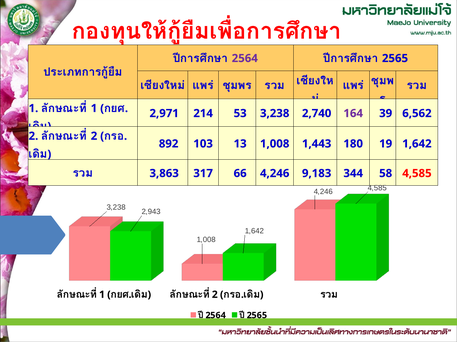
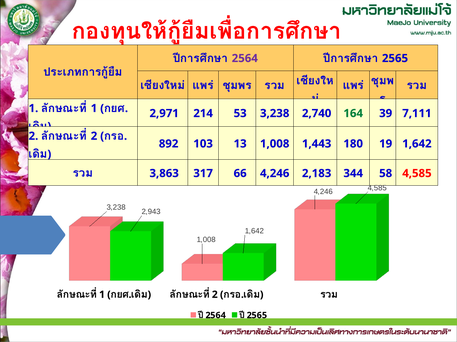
164 colour: purple -> green (353, 114)
6,562: 6,562 -> 7,111 (417, 114)
9,183: 9,183 -> 2,183 (317, 174)
